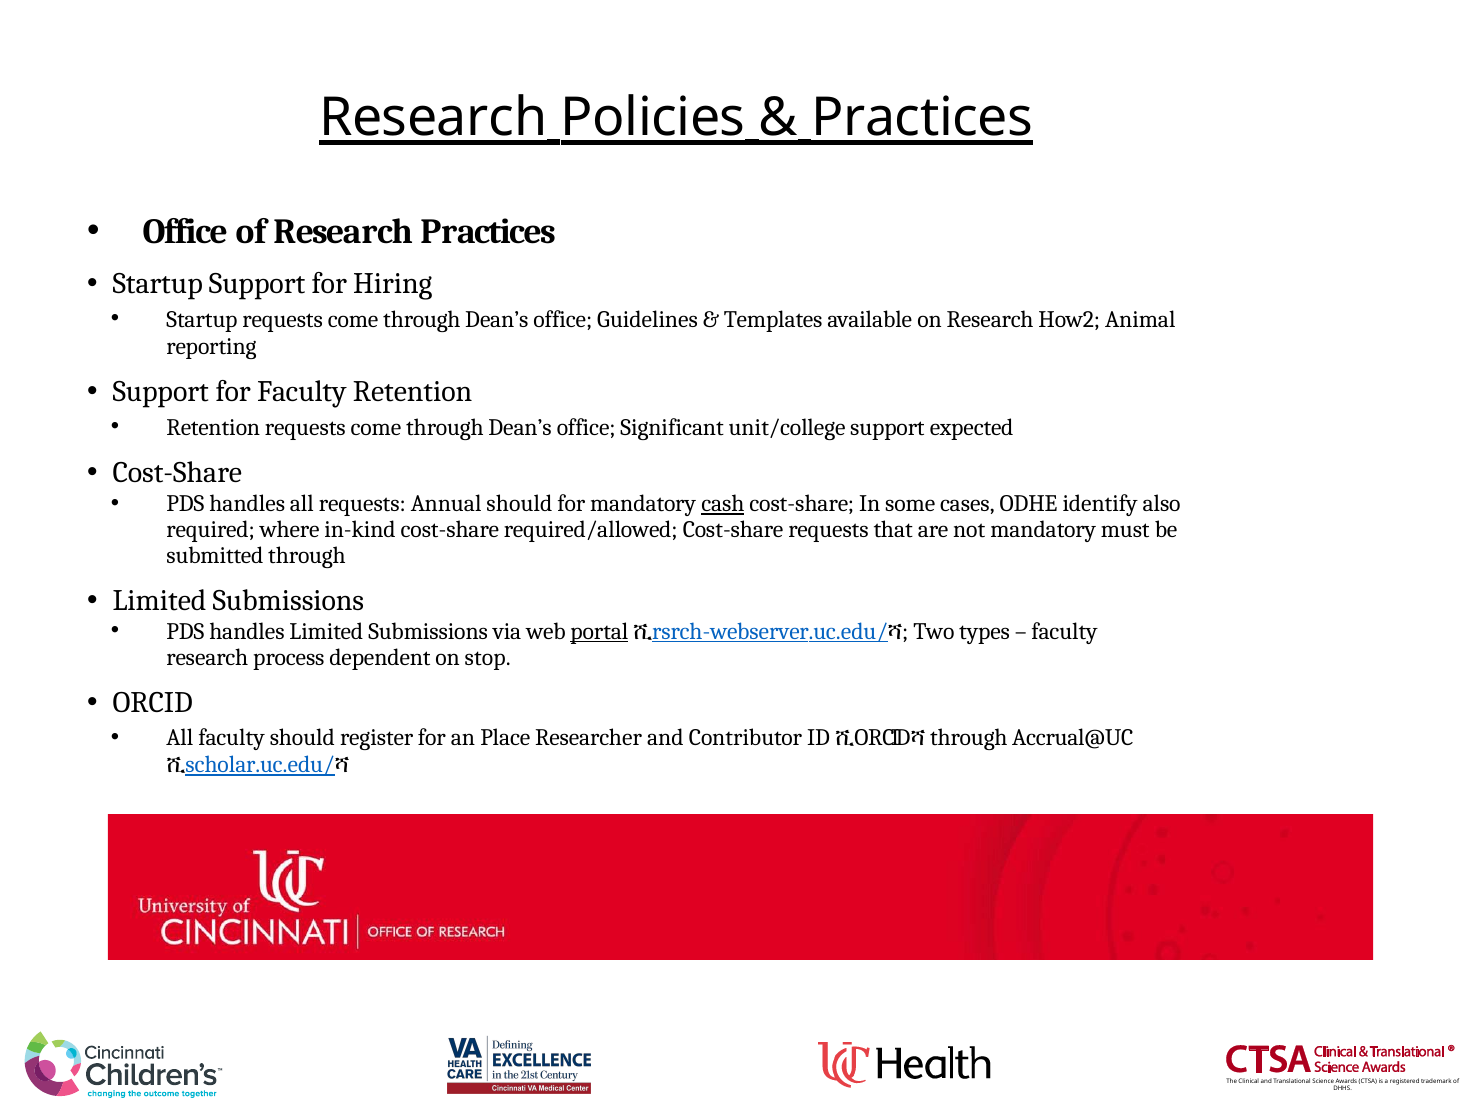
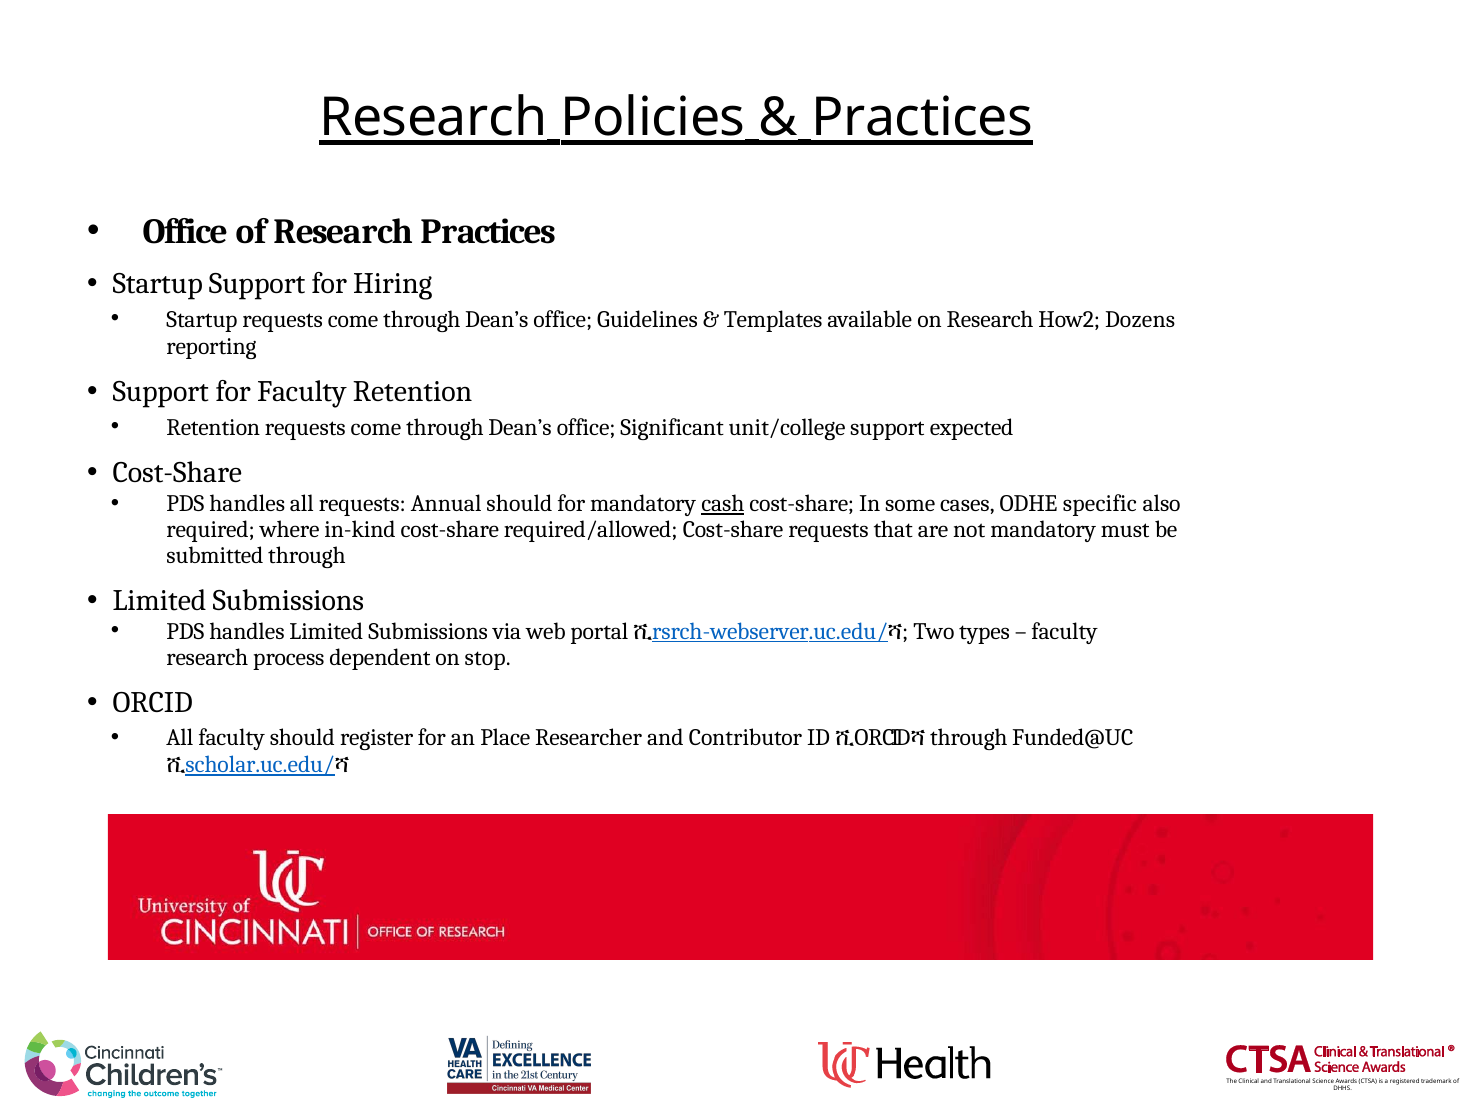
Animal: Animal -> Dozens (1140, 319)
identify: identify -> specific (1100, 504)
portal underline: present -> none (599, 631)
Accrual@UC: Accrual@UC -> Funded@UC (1073, 738)
